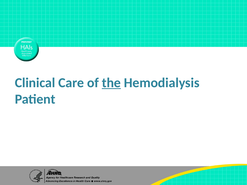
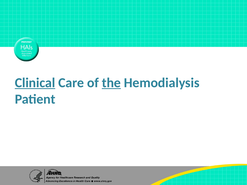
Clinical underline: none -> present (35, 83)
